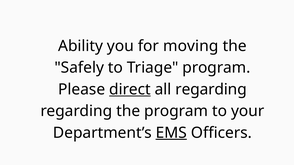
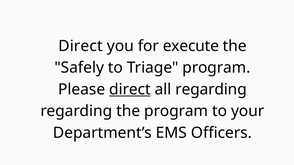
Ability: Ability -> Direct (80, 46)
moving: moving -> execute (191, 46)
EMS underline: present -> none (171, 133)
